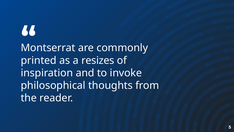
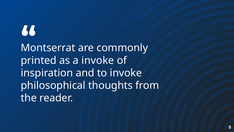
a resizes: resizes -> invoke (98, 60)
